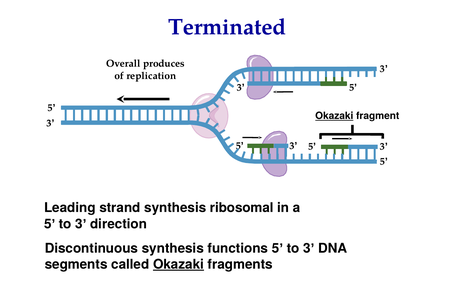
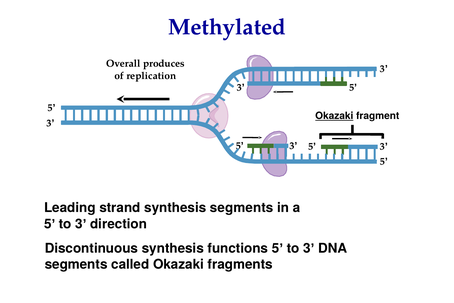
Terminated: Terminated -> Methylated (227, 27)
synthesis ribosomal: ribosomal -> segments (242, 208)
Okazaki underline: present -> none (178, 264)
